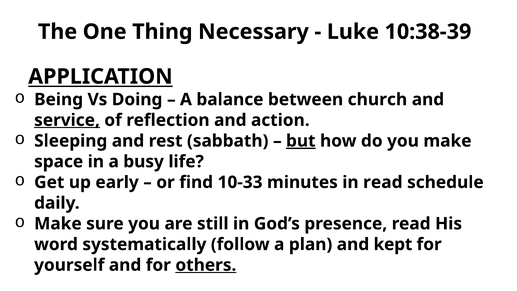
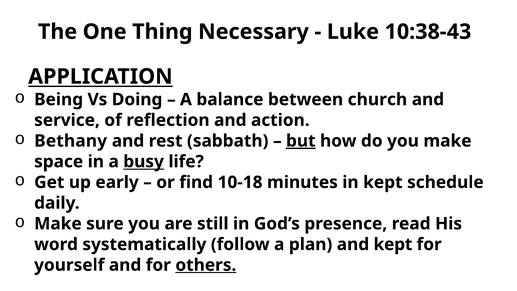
10:38-39: 10:38-39 -> 10:38-43 (428, 32)
service underline: present -> none (67, 120)
Sleeping: Sleeping -> Bethany (71, 141)
busy underline: none -> present (144, 162)
10-33: 10-33 -> 10-18 (240, 182)
in read: read -> kept (383, 182)
